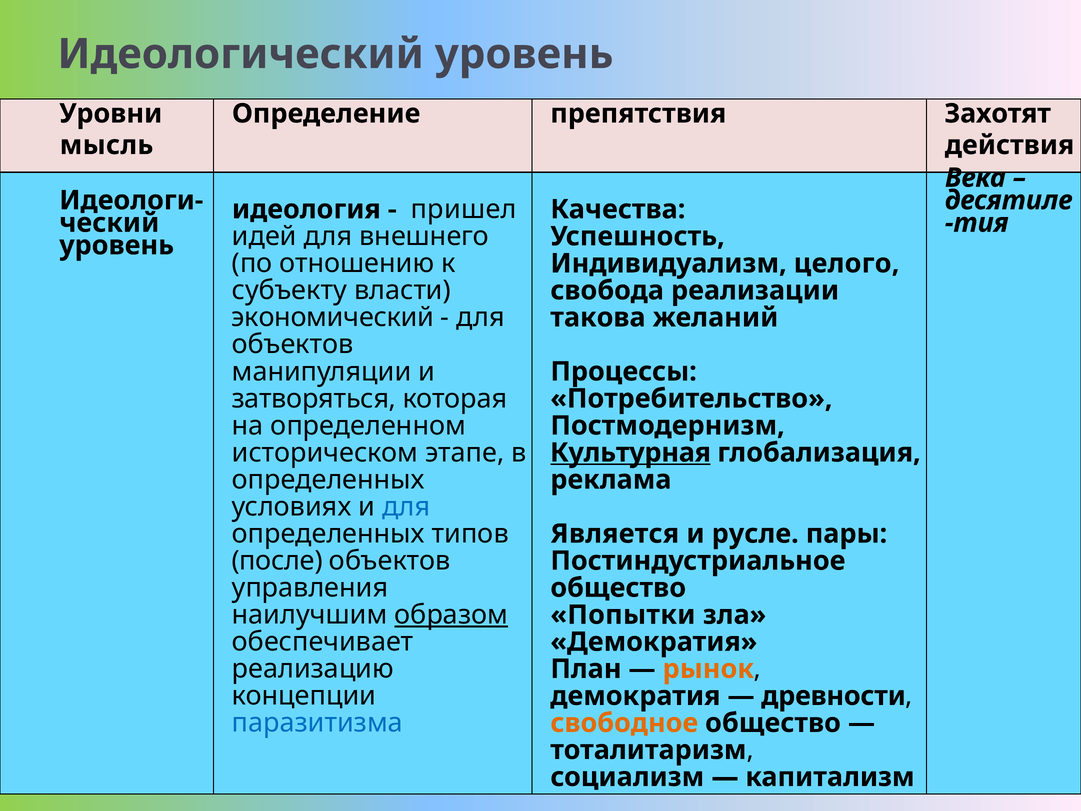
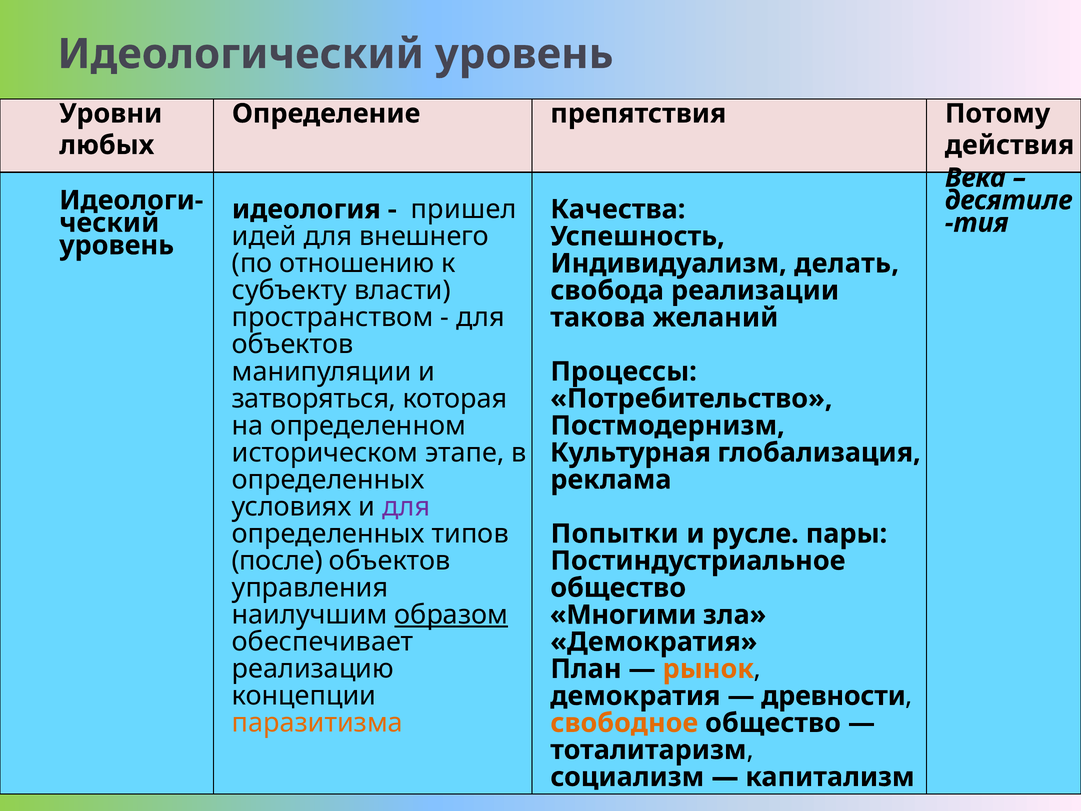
Захотят: Захотят -> Потому (998, 114)
мысль: мысль -> любых (107, 145)
целого: целого -> делать (847, 263)
экономический: экономический -> пространством (333, 317)
Культурная underline: present -> none (630, 453)
для colour: blue -> purple (406, 507)
Является: Является -> Попытки (615, 534)
Попытки: Попытки -> Многими (623, 615)
паразитизма colour: blue -> orange (317, 723)
